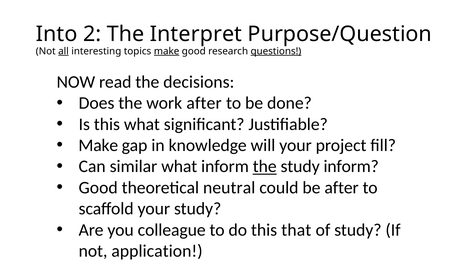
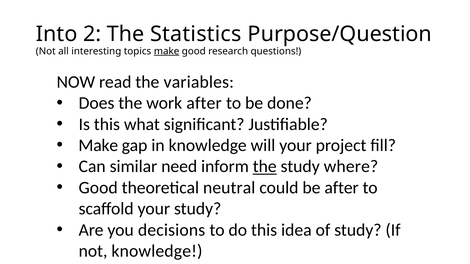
Interpret: Interpret -> Statistics (196, 34)
all underline: present -> none (63, 51)
questions underline: present -> none (276, 51)
decisions: decisions -> variables (199, 82)
similar what: what -> need (179, 167)
study inform: inform -> where (351, 167)
colleague: colleague -> decisions (172, 230)
that: that -> idea (296, 230)
not application: application -> knowledge (157, 251)
